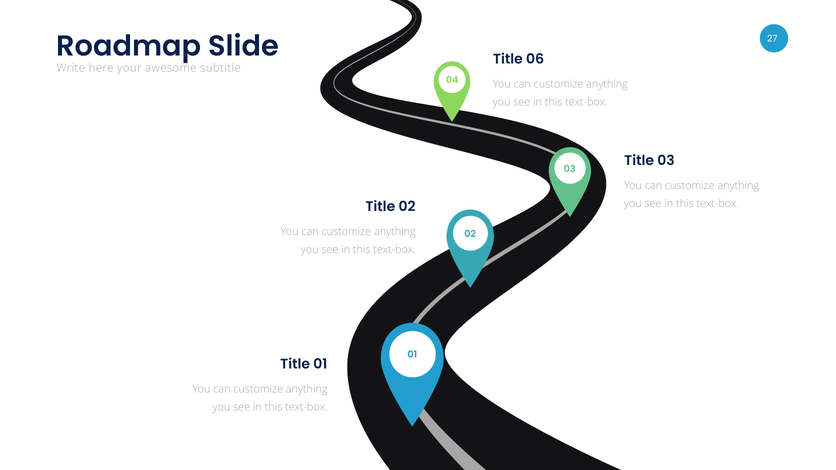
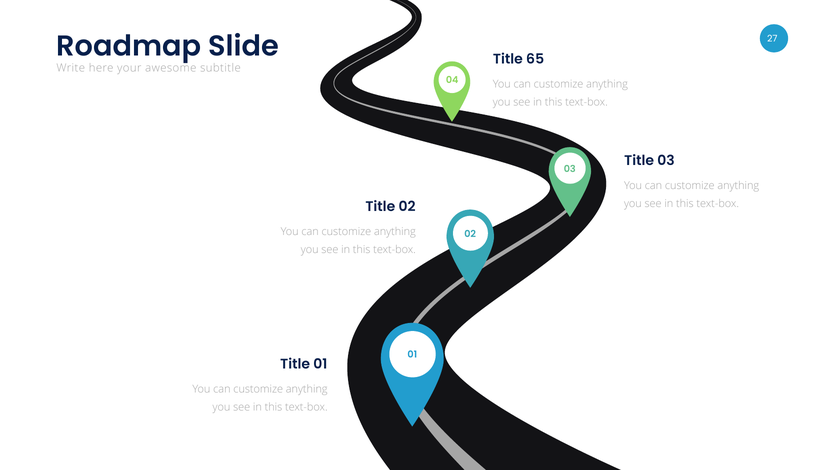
06: 06 -> 65 (535, 59)
